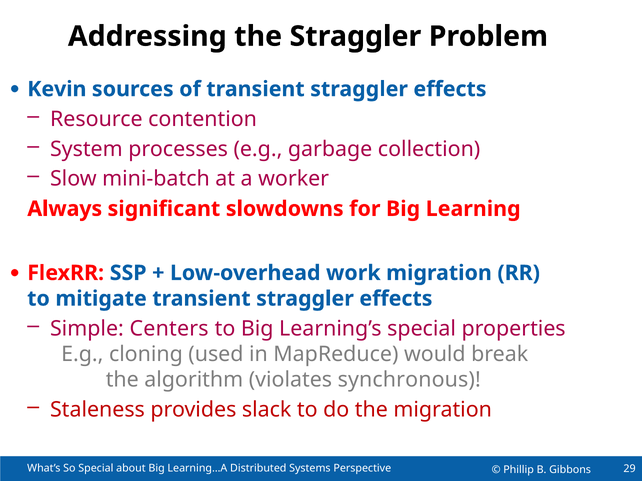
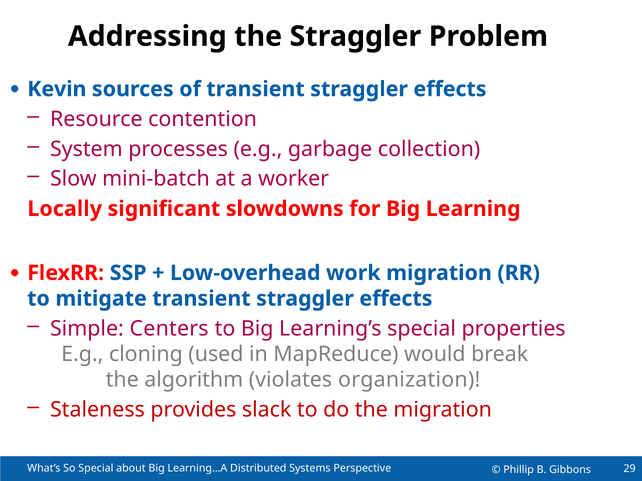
Always: Always -> Locally (65, 209)
synchronous: synchronous -> organization (409, 380)
